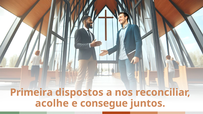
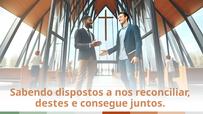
Primeira: Primeira -> Sabendo (31, 93)
acolhe: acolhe -> destes (52, 103)
